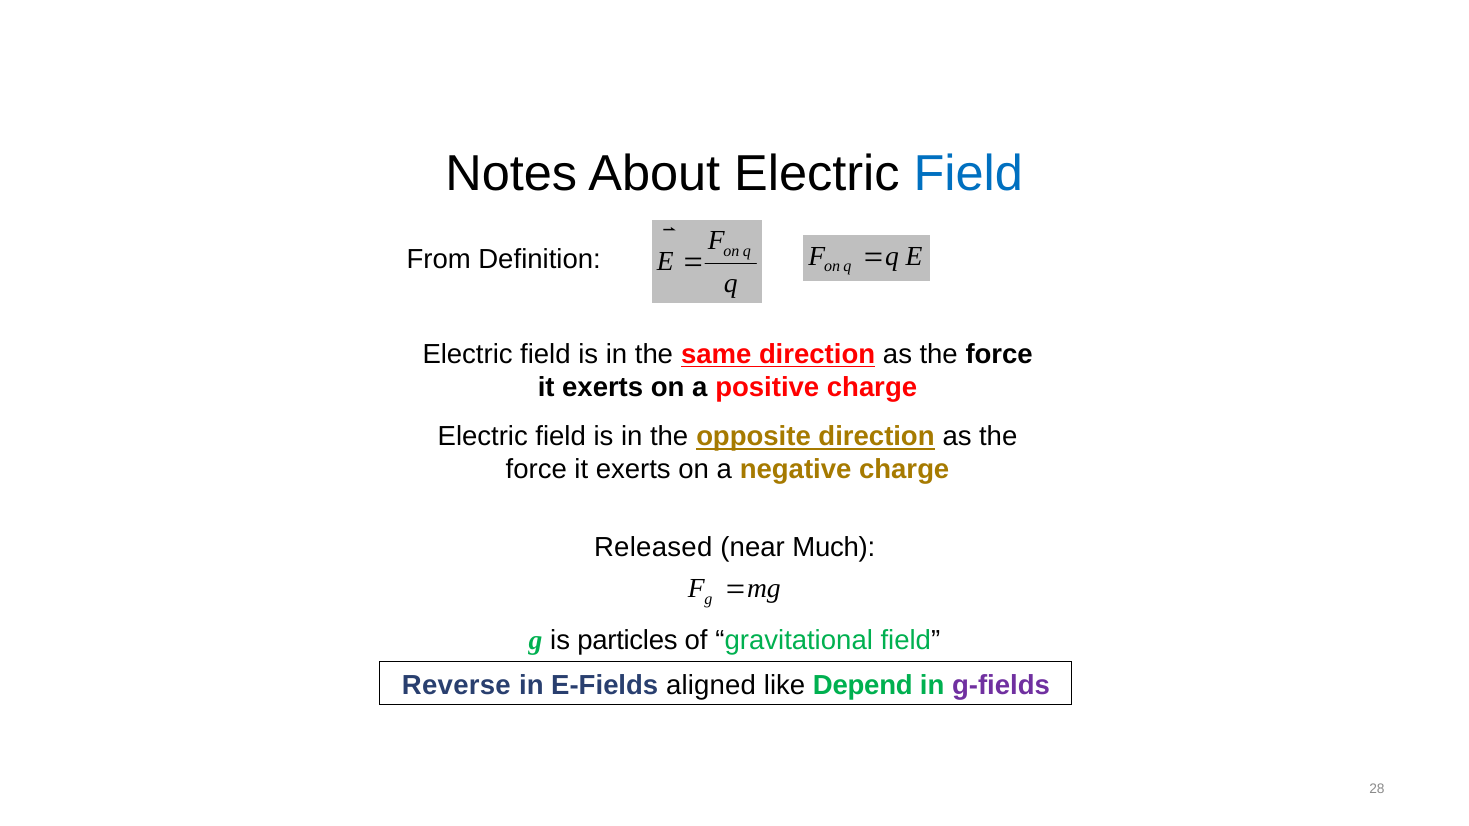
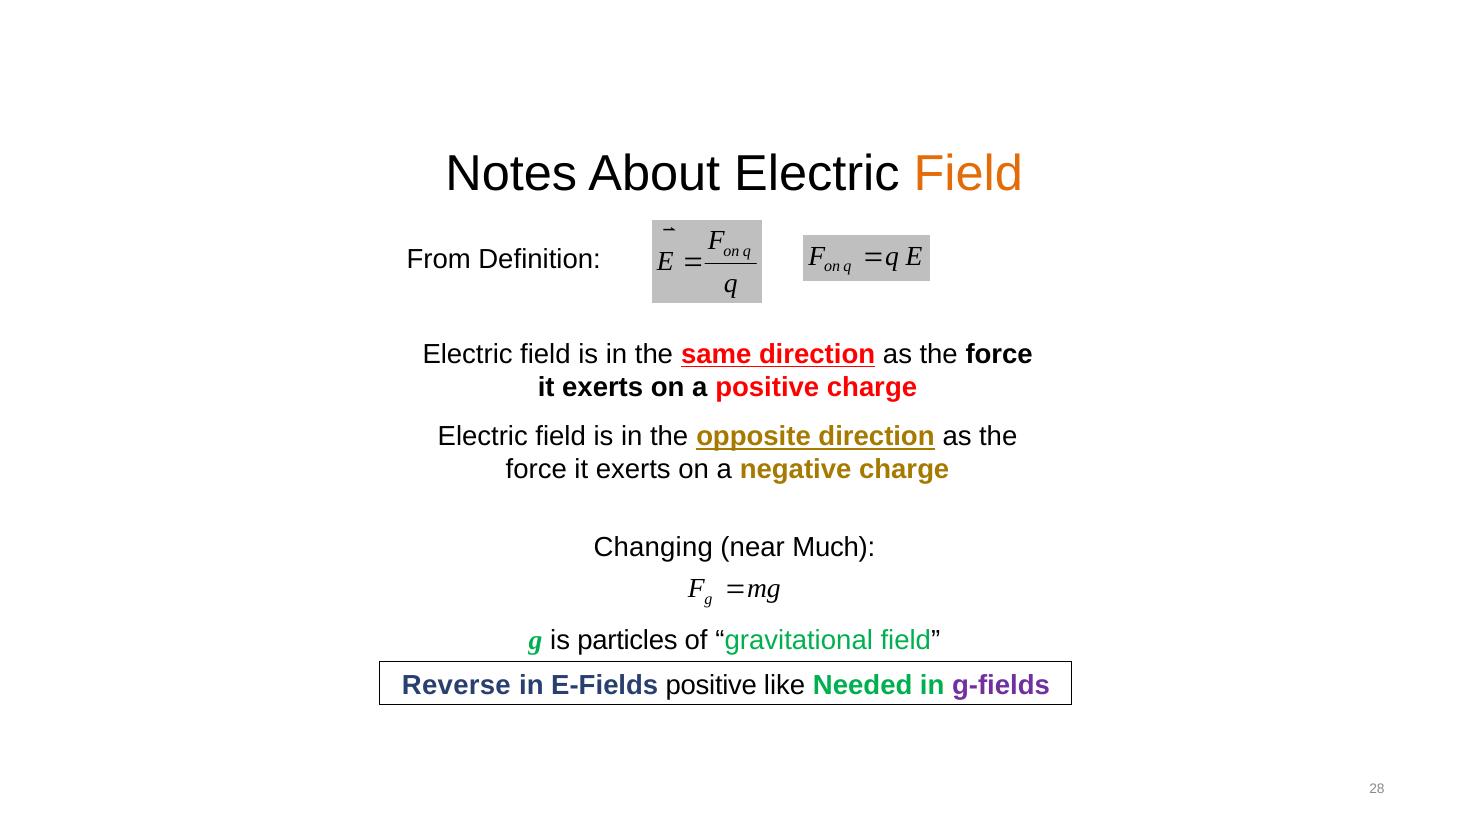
Field colour: blue -> orange (968, 174)
Released: Released -> Changing (653, 547)
E-Fields aligned: aligned -> positive (711, 685)
Depend: Depend -> Needed (863, 685)
